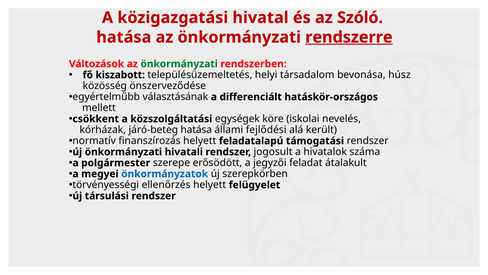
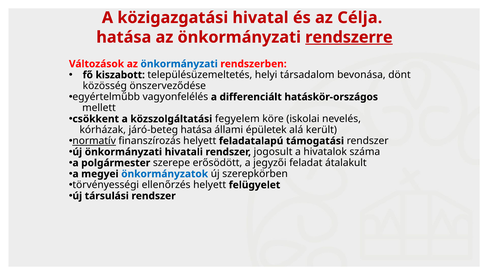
Szóló: Szóló -> Célja (360, 18)
önkormányzati colour: green -> blue (179, 64)
húsz: húsz -> dönt (399, 75)
választásának: választásának -> vagyonfelélés (175, 97)
egységek: egységek -> fegyelem (237, 119)
fejlődési: fejlődési -> épületek (266, 130)
normatív underline: none -> present (94, 141)
